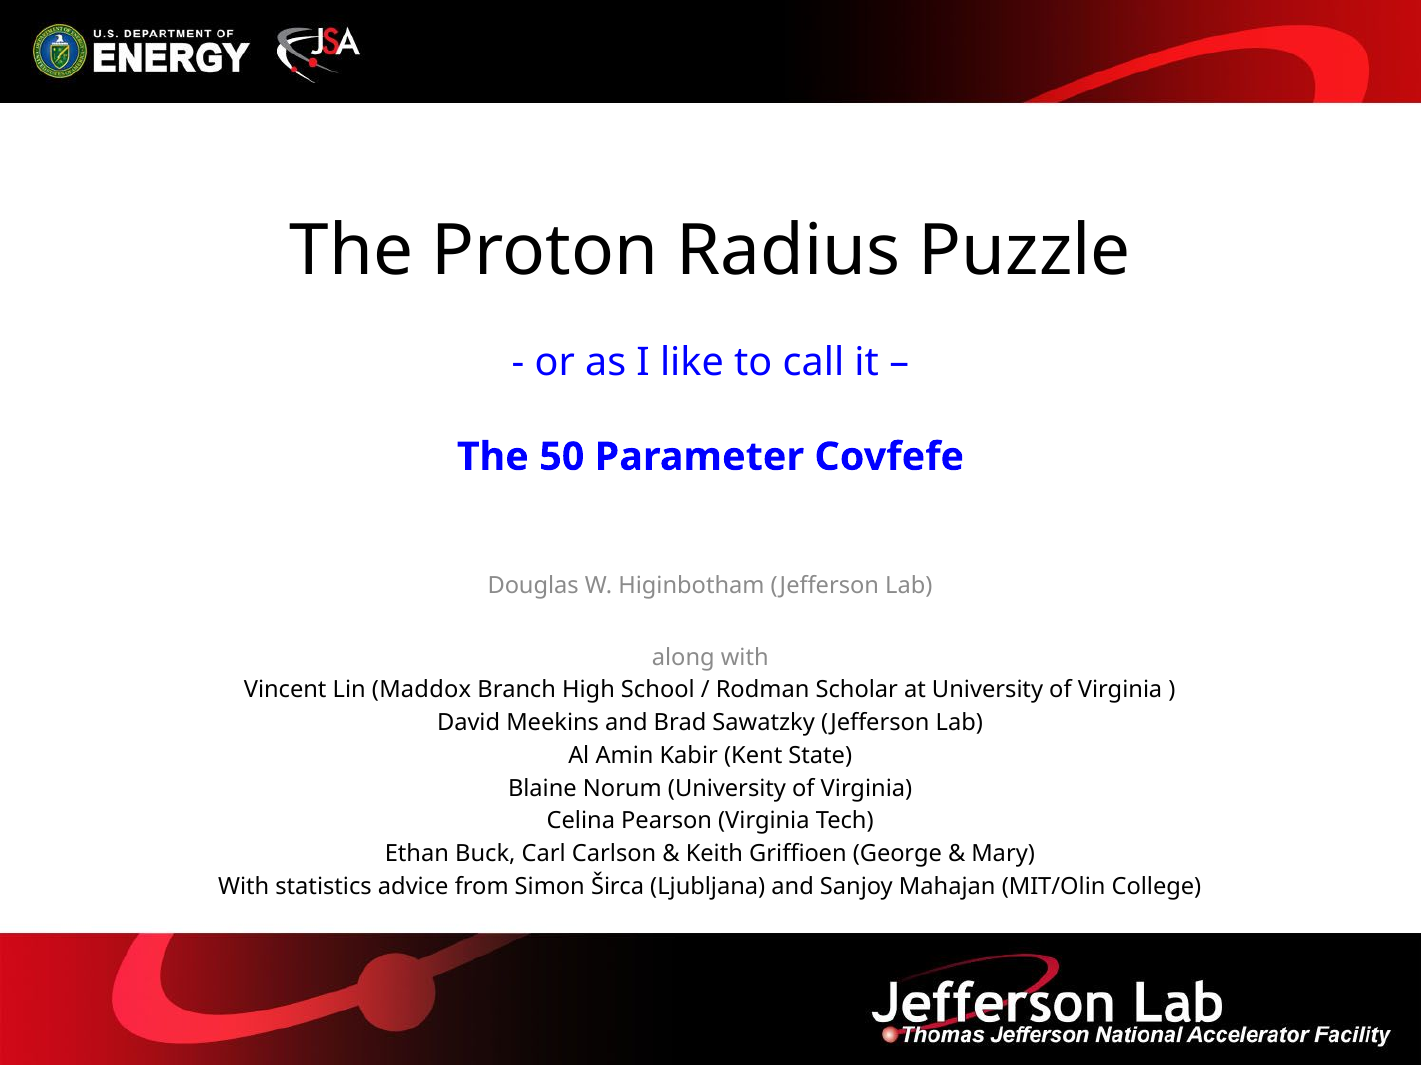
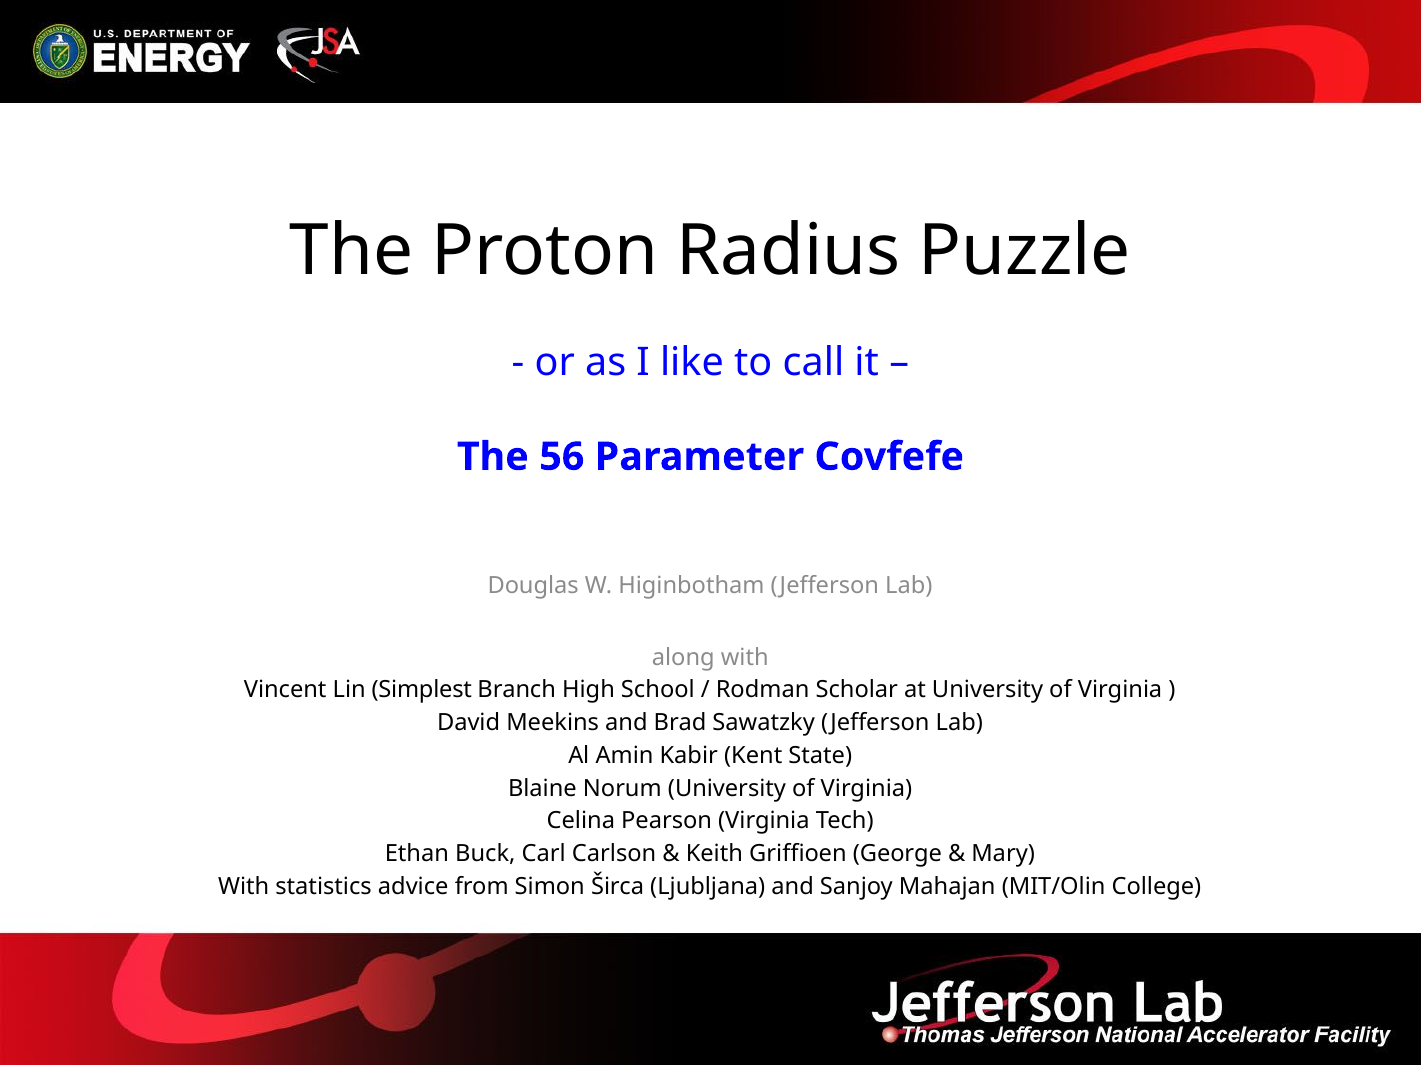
50: 50 -> 56 (562, 457)
Maddox: Maddox -> Simplest (422, 691)
